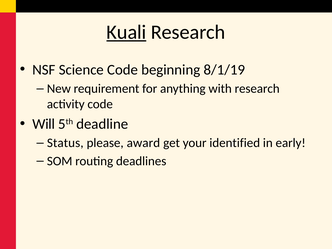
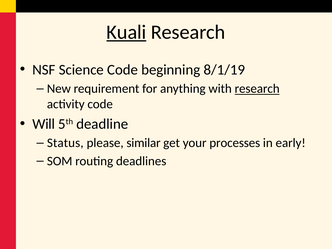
research underline: none -> present (257, 89)
award: award -> similar (144, 143)
identified: identified -> processes (235, 143)
